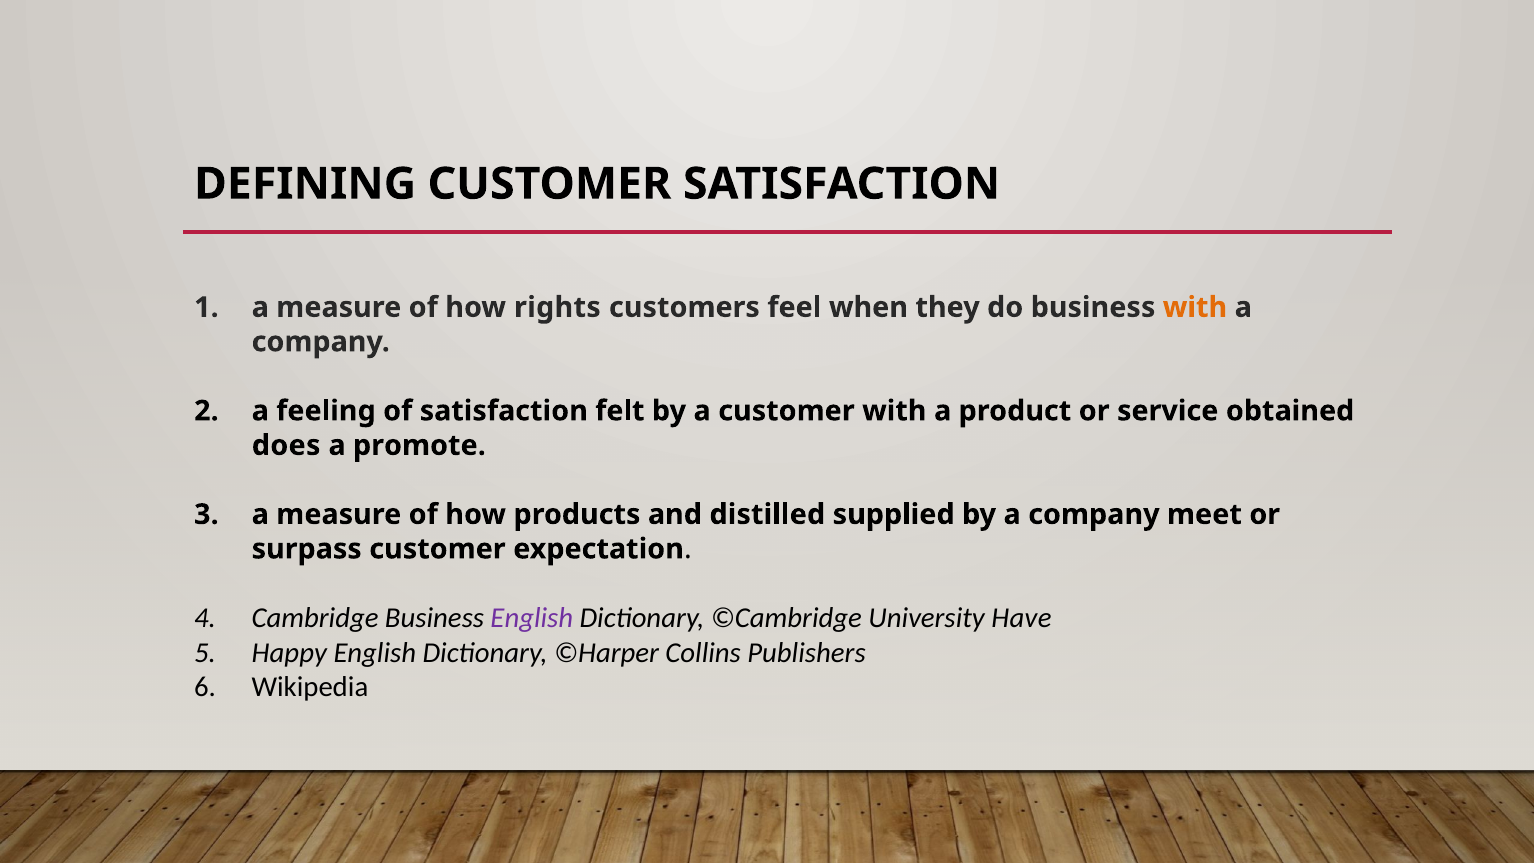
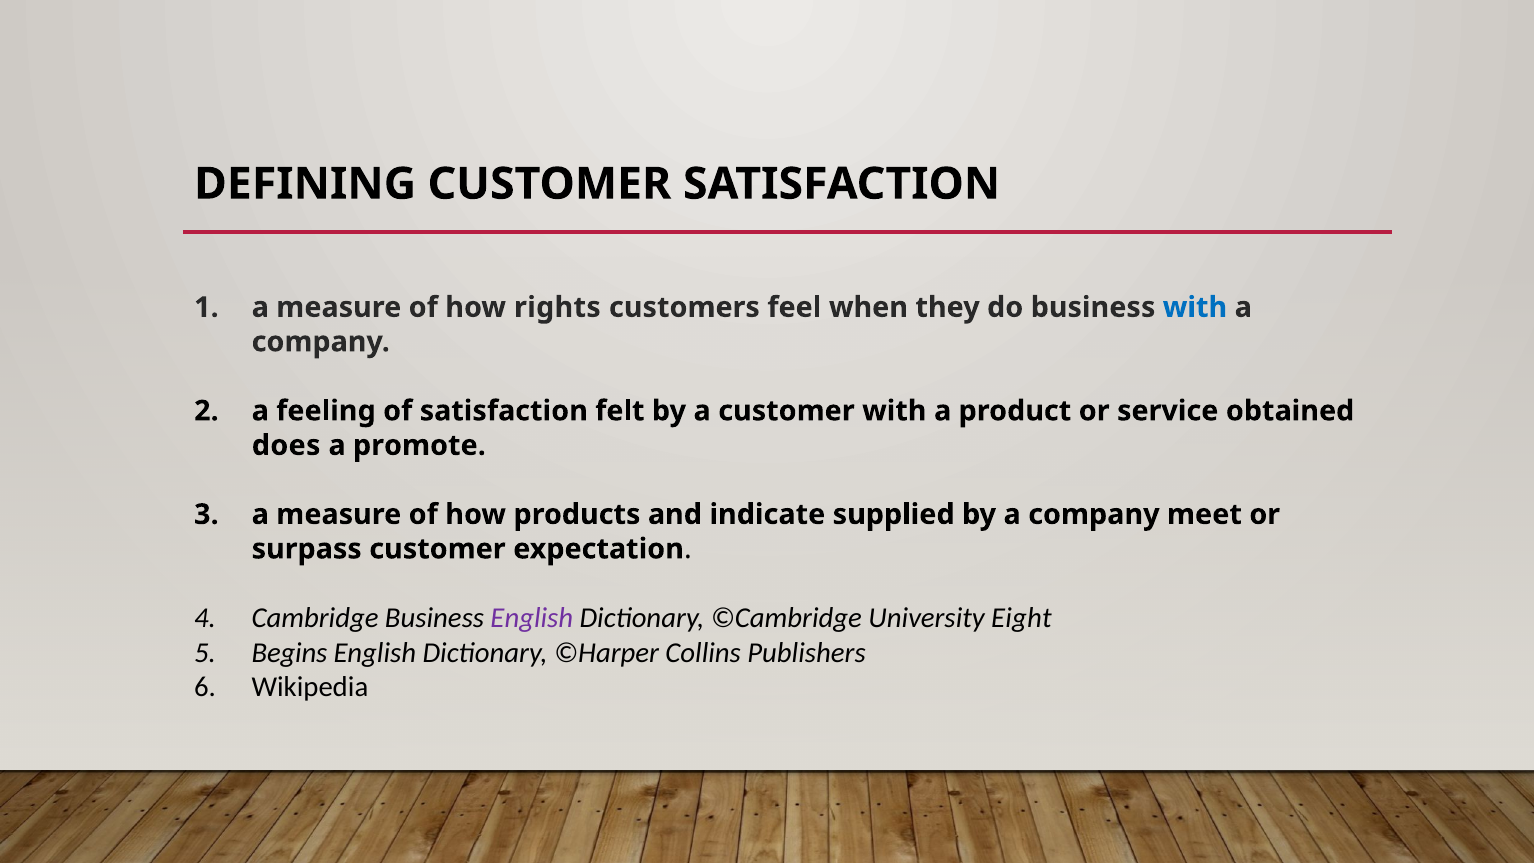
with colour: orange -> blue (1195, 307)
distilled: distilled -> indicate (767, 514)
Have: Have -> Eight (1021, 618)
Happy: Happy -> Begins (289, 652)
